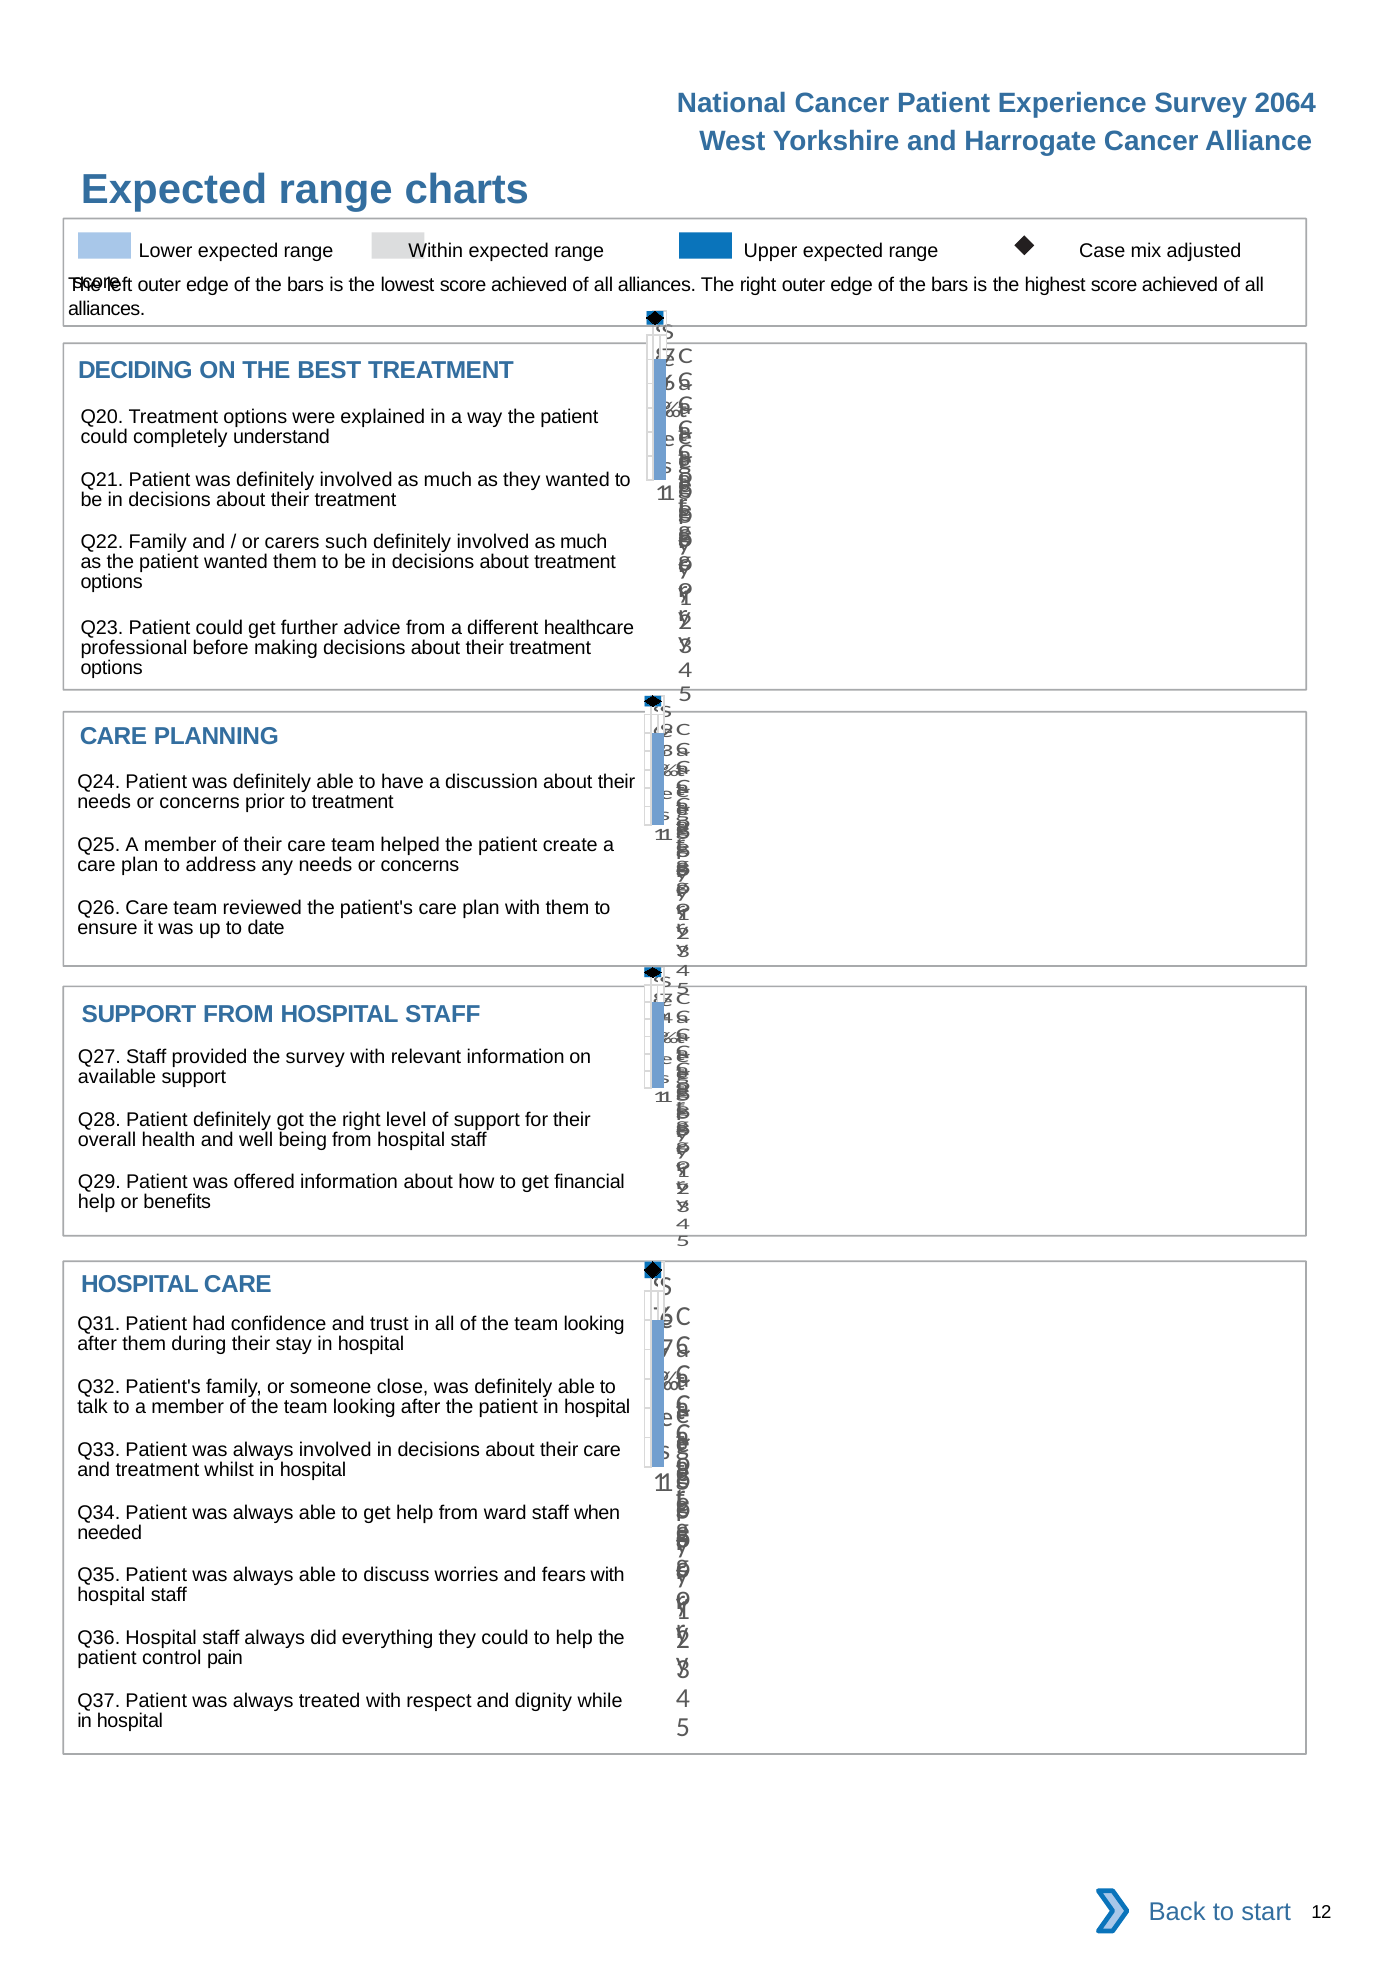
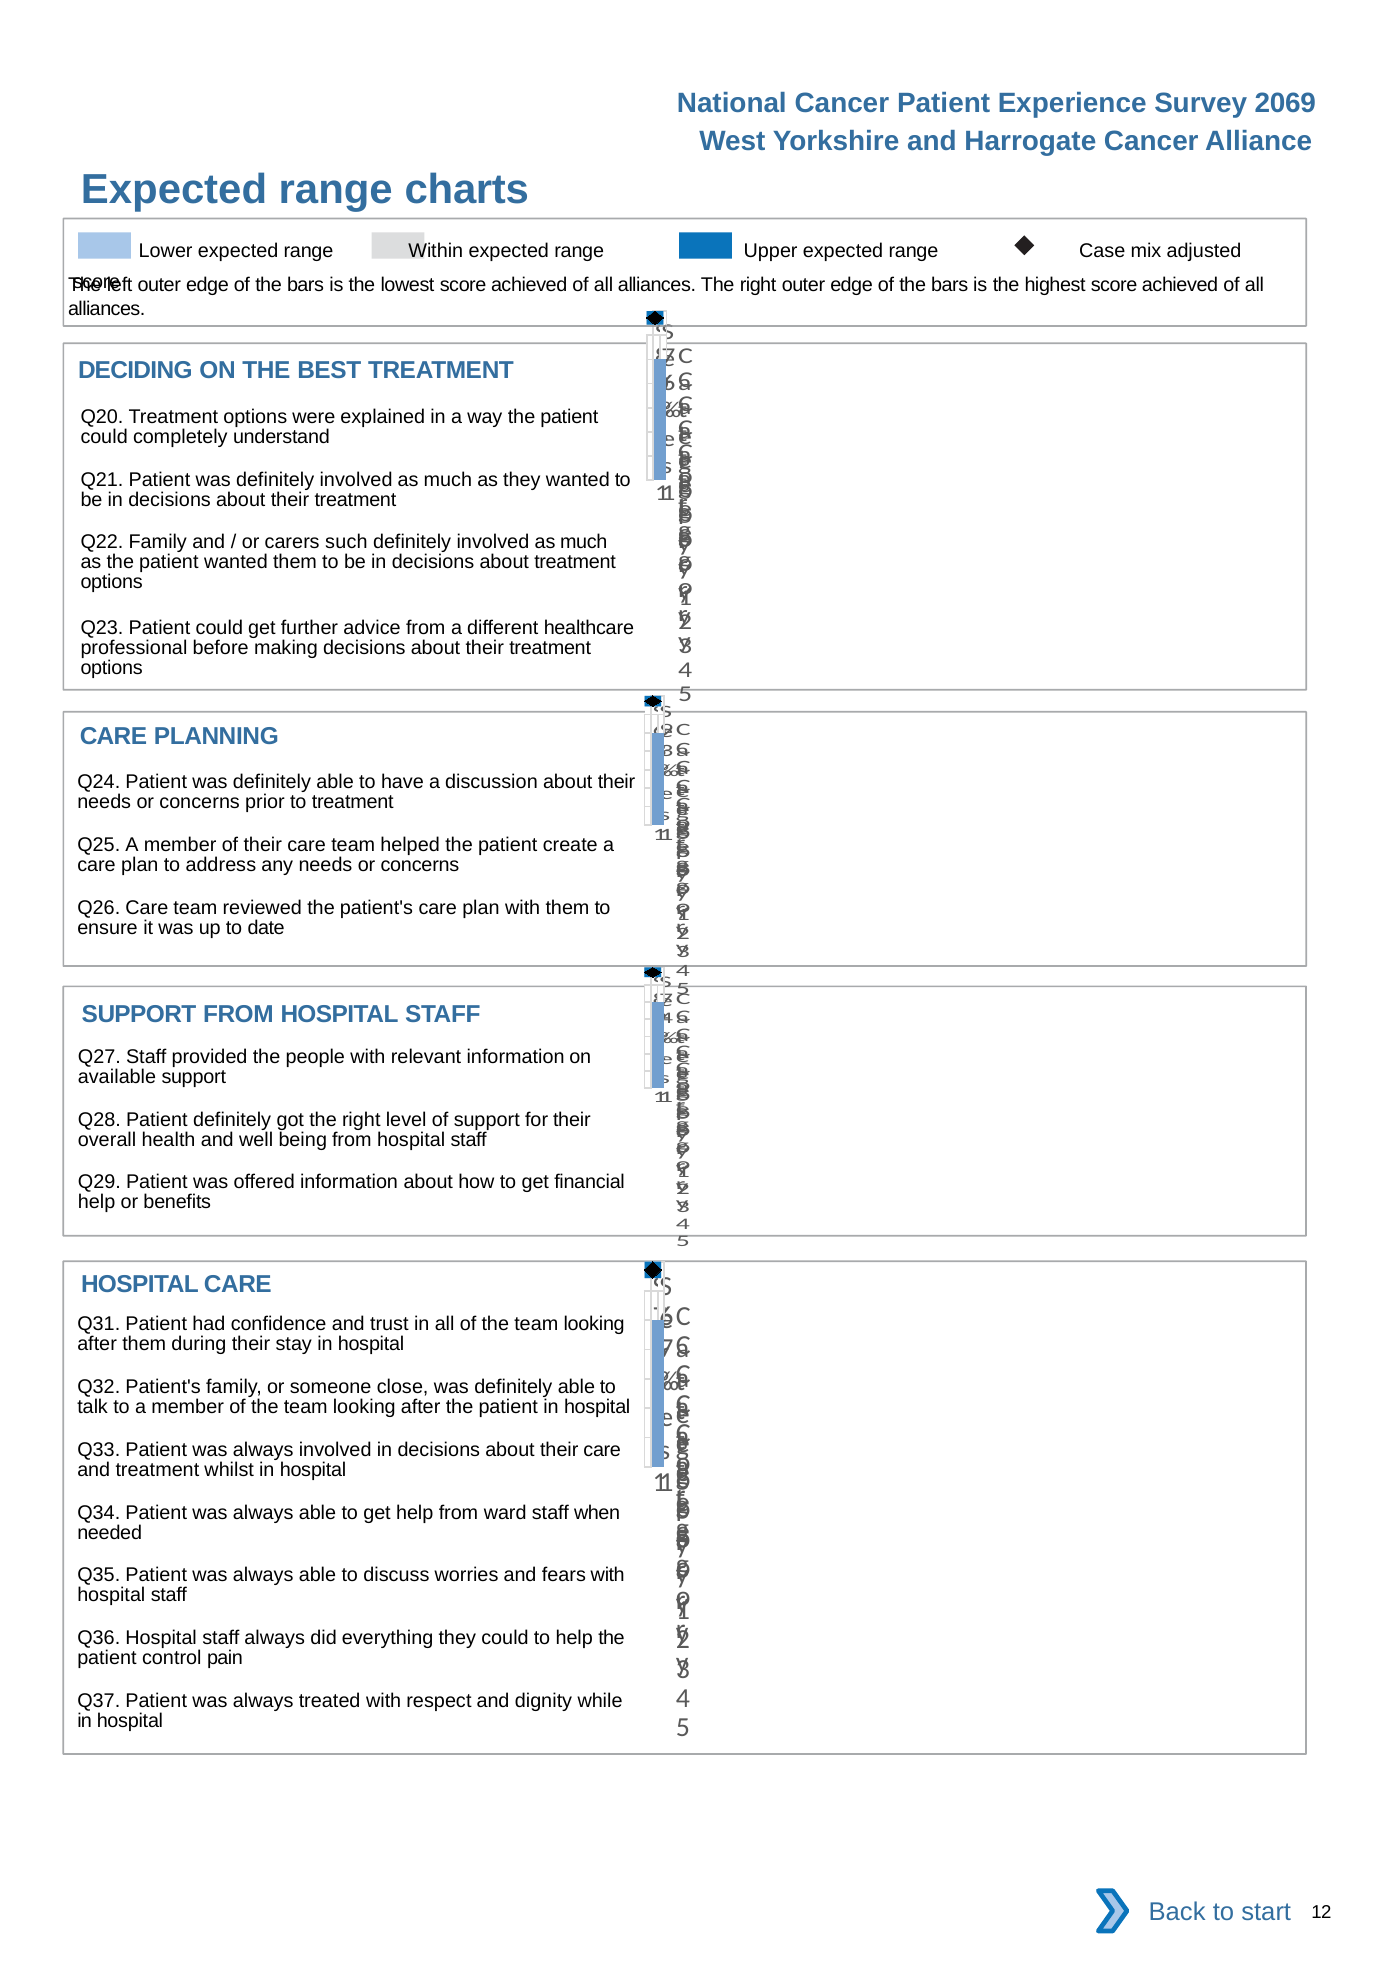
2064: 2064 -> 2069 (1285, 103)
the survey: survey -> people (315, 1057)
